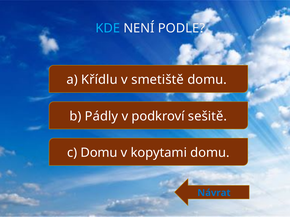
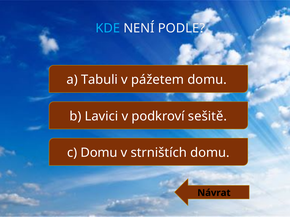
Křídlu: Křídlu -> Tabuli (99, 80)
smetiště: smetiště -> pážetem (158, 80)
Pádly: Pádly -> Lavici (101, 116)
kopytami: kopytami -> strništích (159, 153)
Návrat colour: blue -> black (214, 193)
